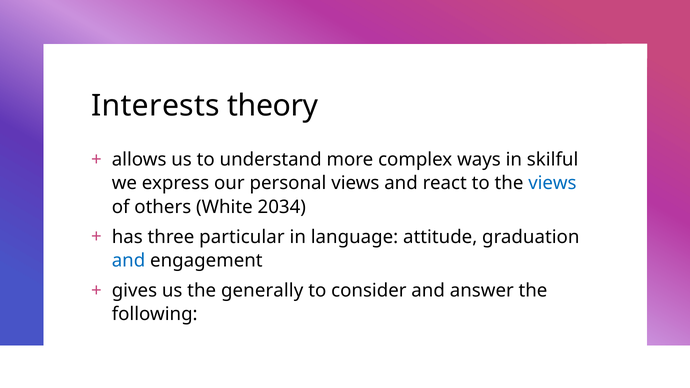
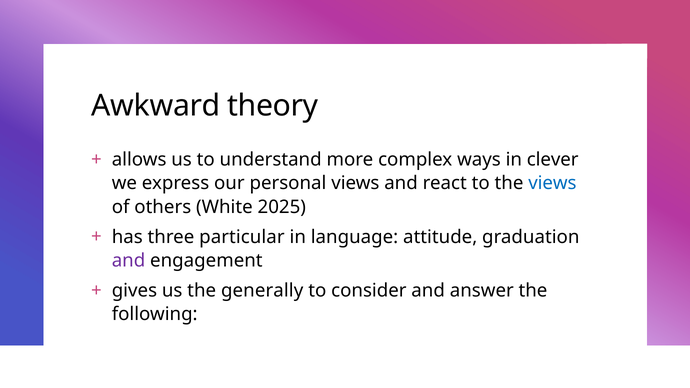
Interests: Interests -> Awkward (156, 106)
skilful: skilful -> clever (553, 160)
2034: 2034 -> 2025 (282, 207)
and colour: blue -> purple (129, 261)
